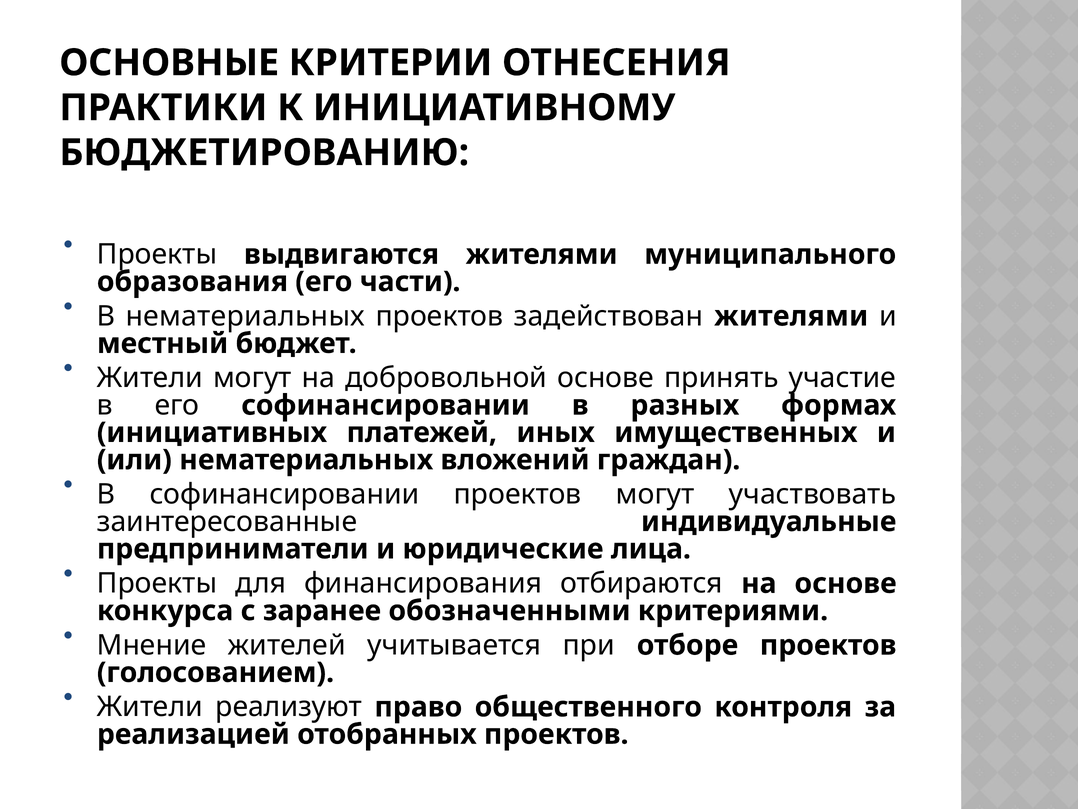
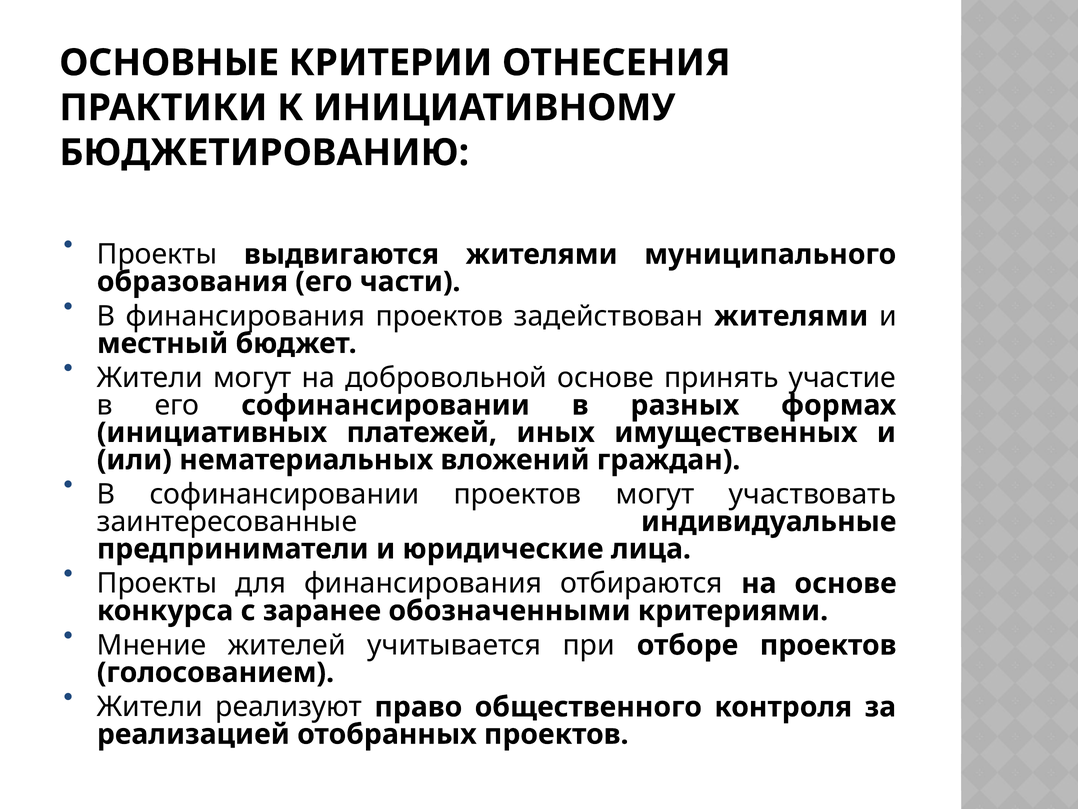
В нематериальных: нематериальных -> финансирования (245, 316)
